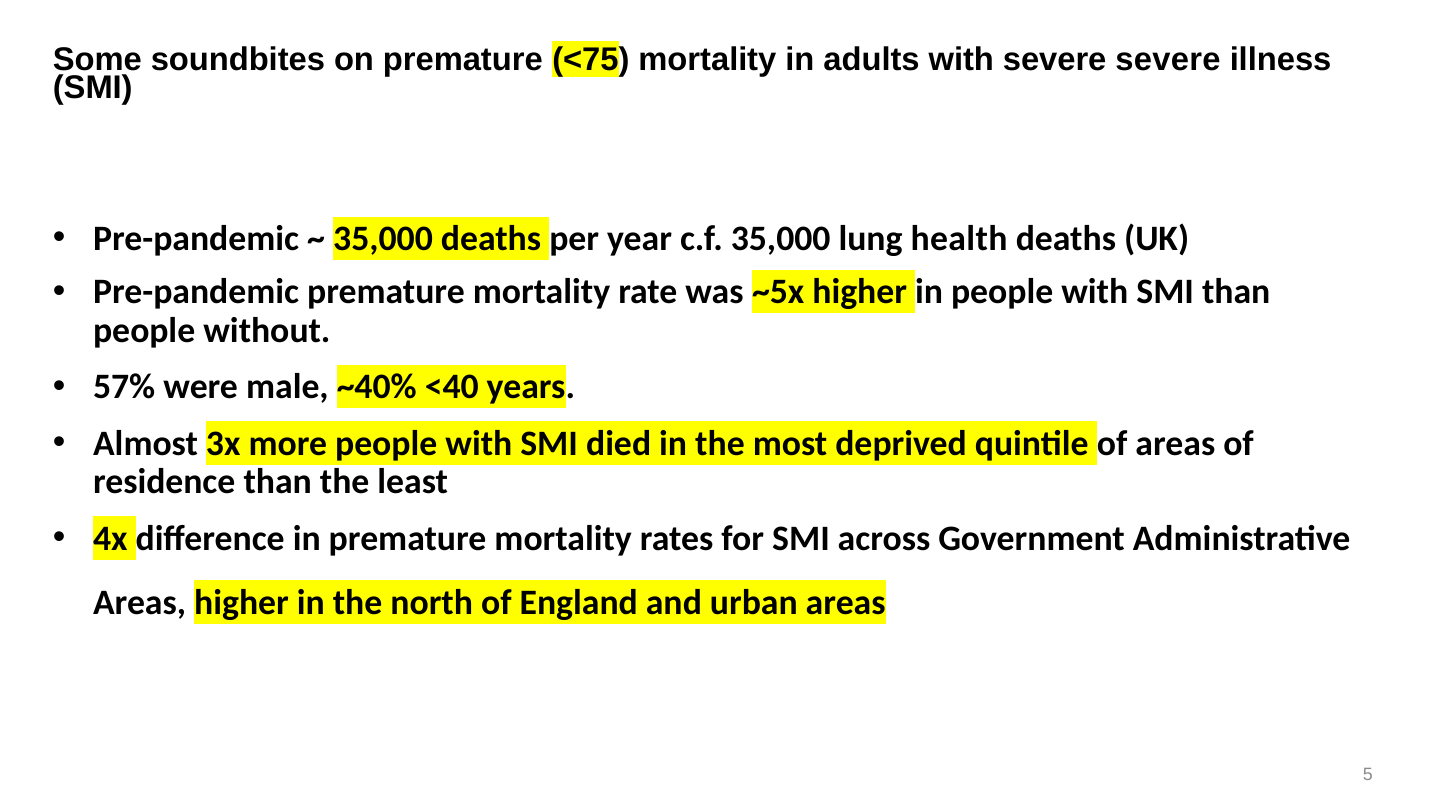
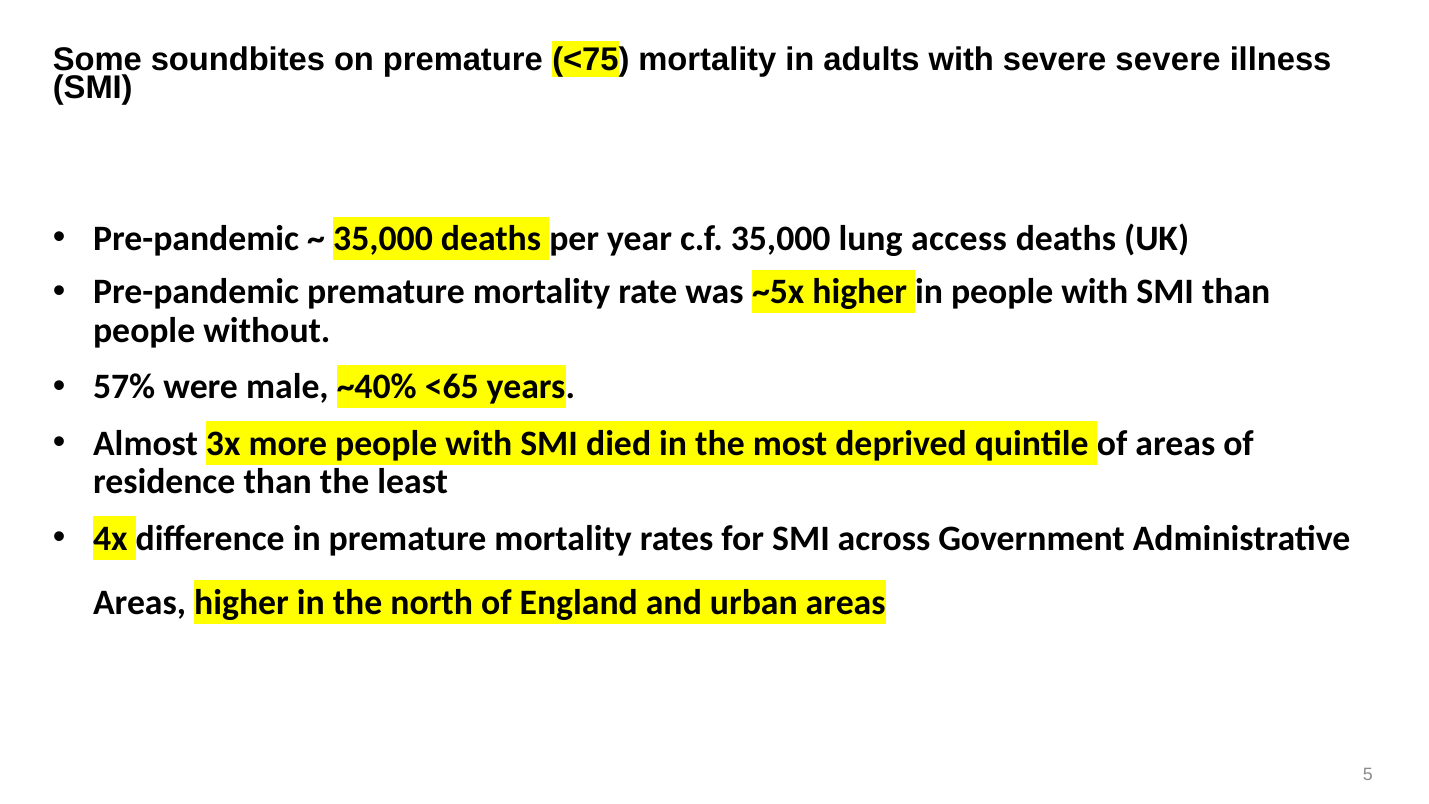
health: health -> access (959, 239)
<40: <40 -> <65 (452, 387)
